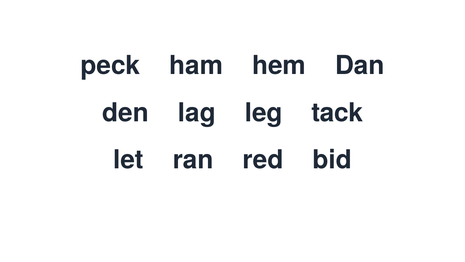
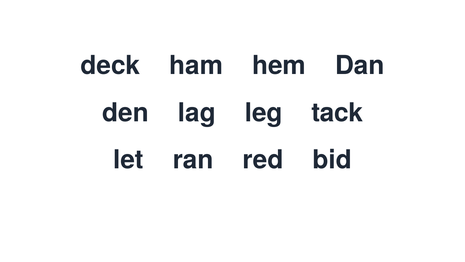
peck: peck -> deck (110, 65)
